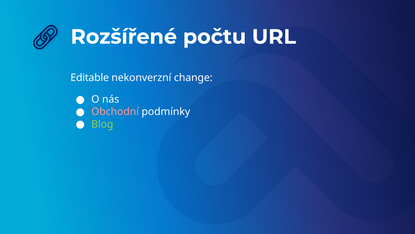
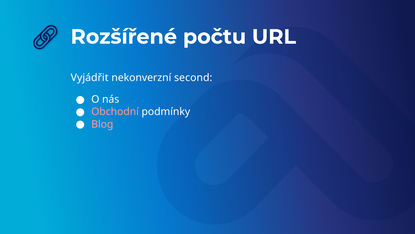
Editable: Editable -> Vyjádřit (90, 78)
change: change -> second (193, 78)
Blog colour: light green -> pink (102, 124)
